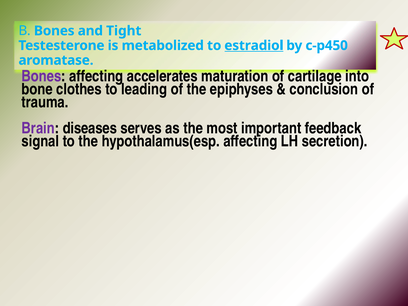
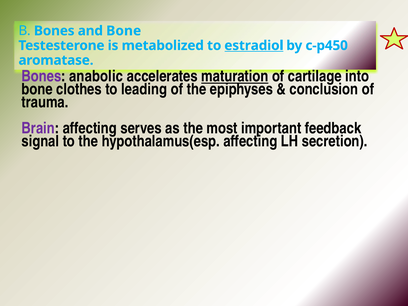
and Tight: Tight -> Bone (124, 31)
Bones affecting: affecting -> anabolic (96, 76)
maturation underline: none -> present (235, 76)
Brain diseases: diseases -> affecting (90, 128)
